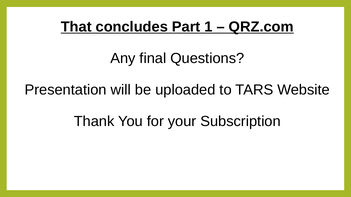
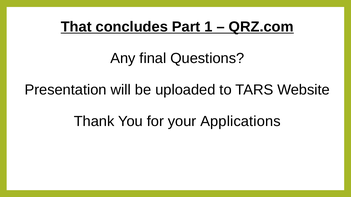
Subscription: Subscription -> Applications (240, 122)
